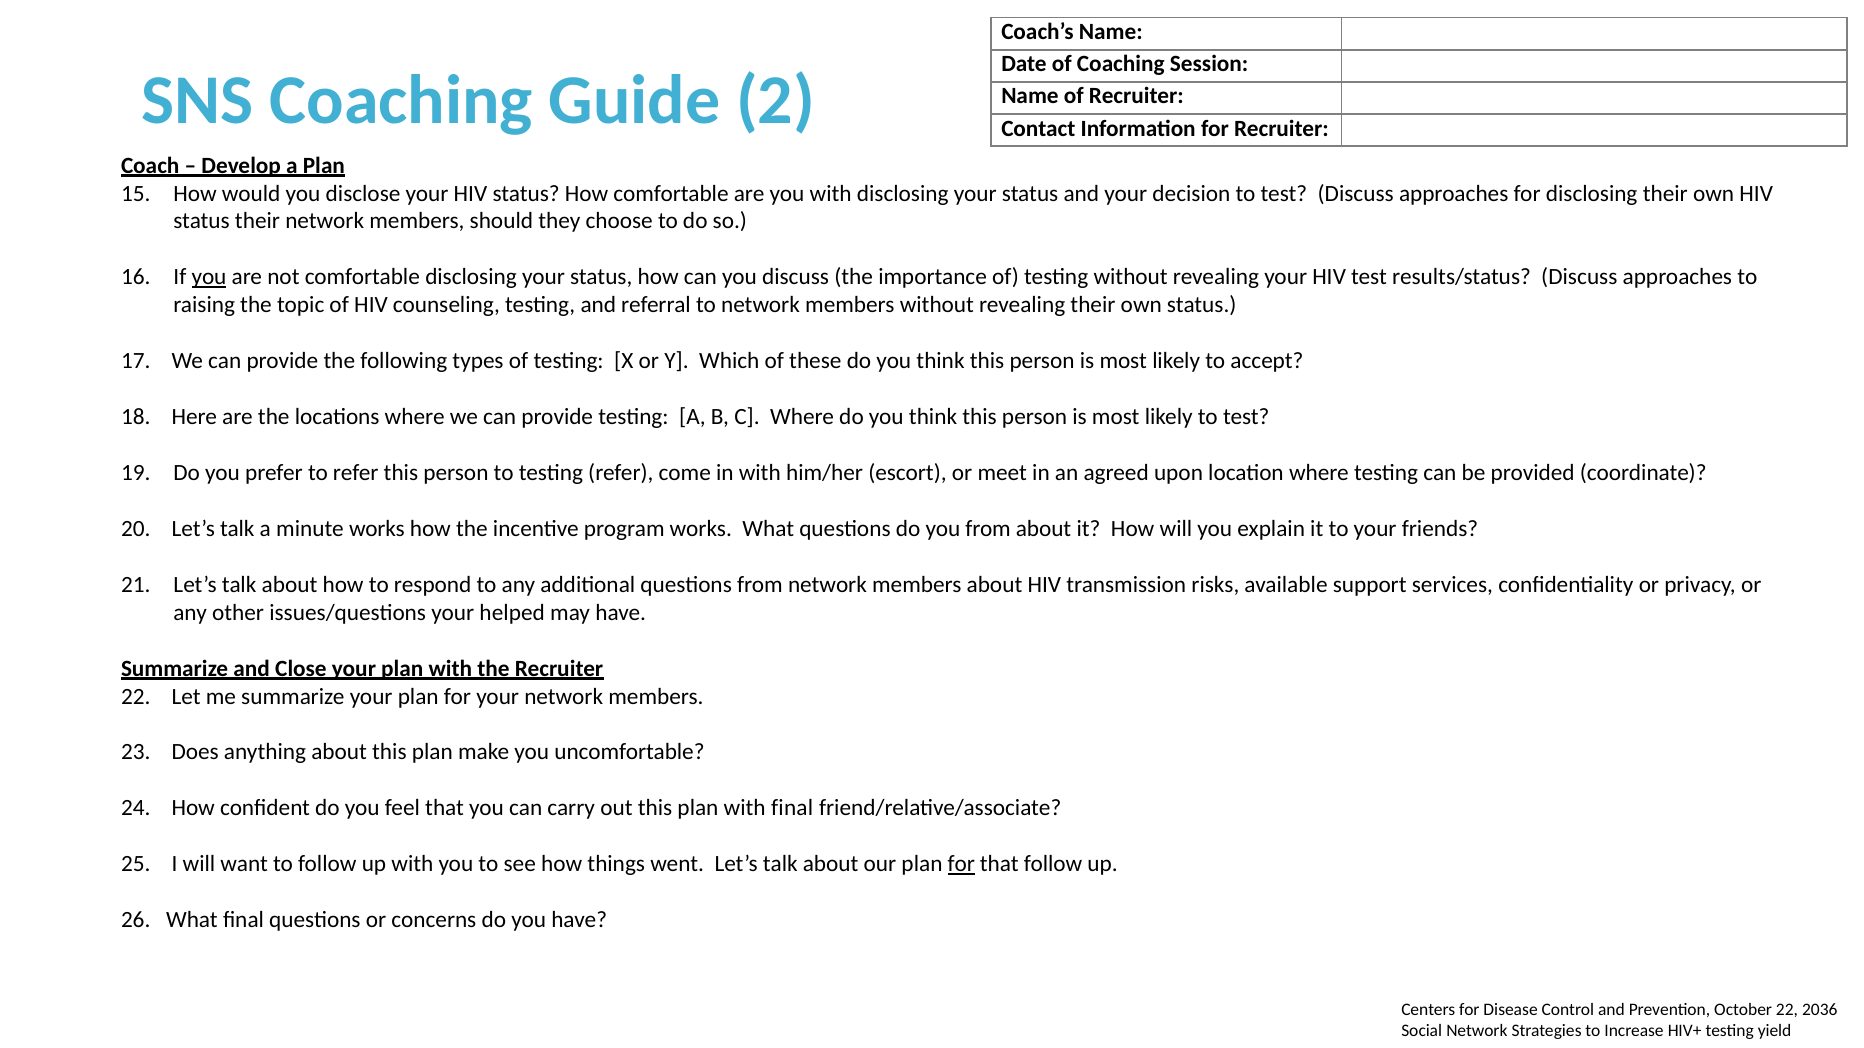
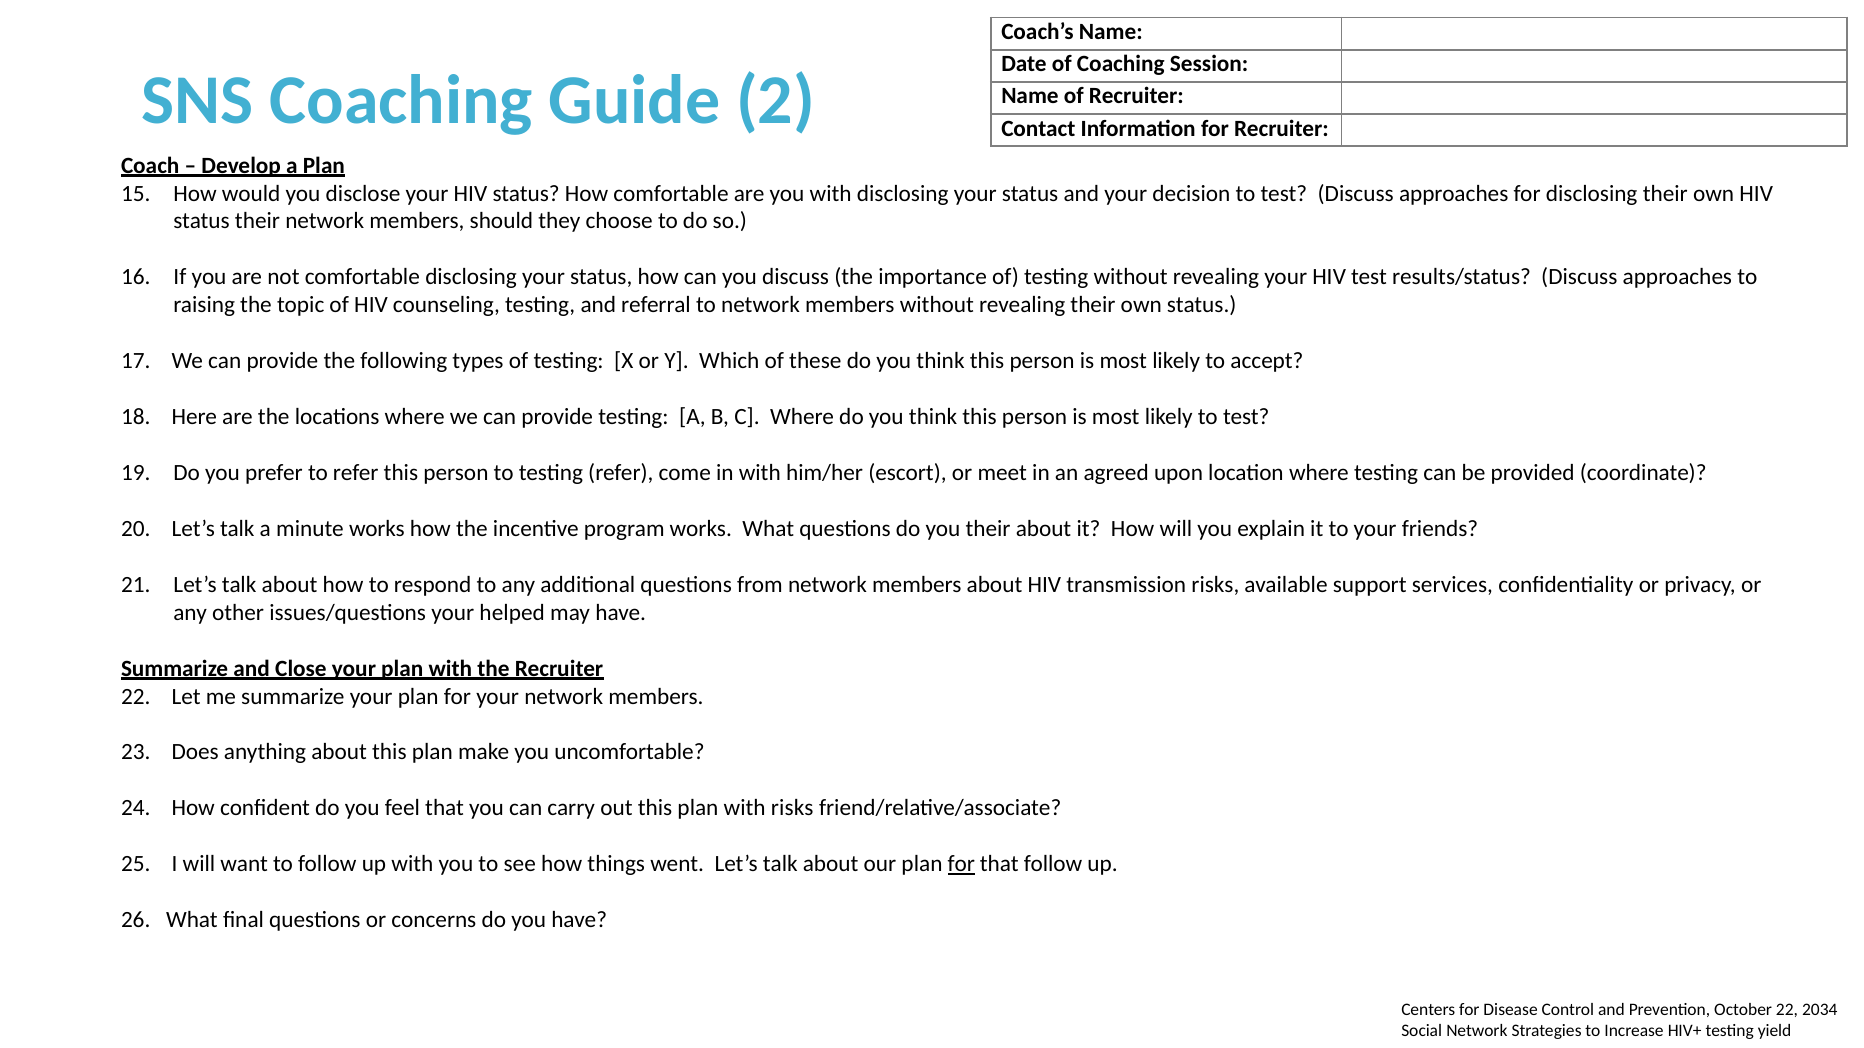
you underline: present -> none (209, 277)
you from: from -> their (988, 529)
with final: final -> risks (792, 809)
2036: 2036 -> 2034 (1820, 1011)
